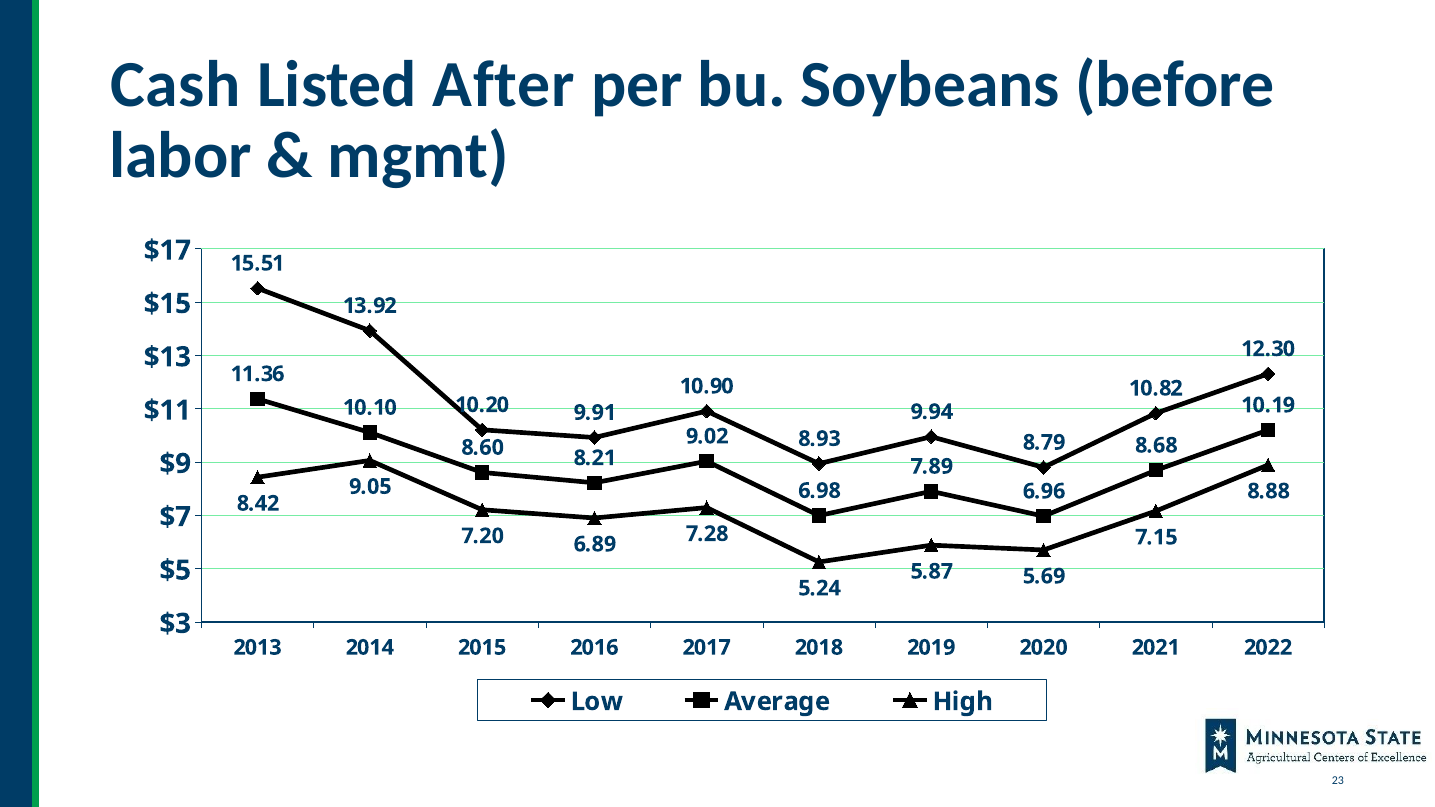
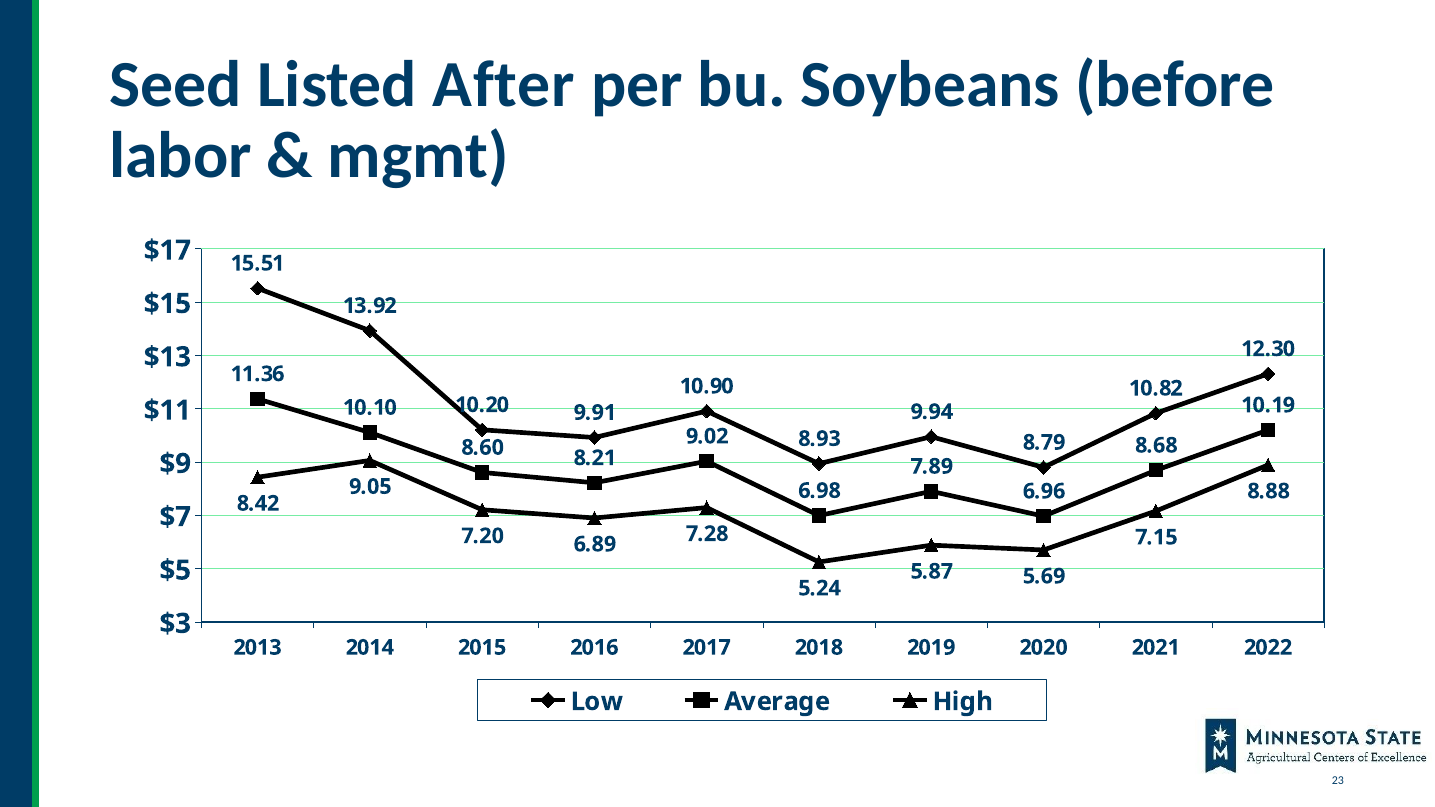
Cash: Cash -> Seed (176, 85)
